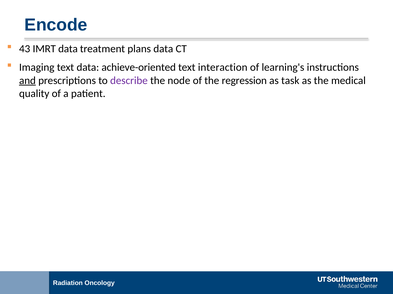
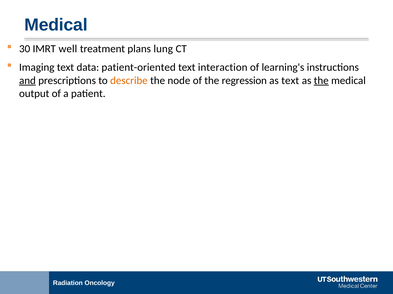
Encode: Encode -> Medical (56, 25)
43: 43 -> 30 (25, 49)
IMRT data: data -> well (68, 49)
plans data: data -> lung (163, 49)
achieve-oriented: achieve-oriented -> patient-oriented (139, 68)
describe colour: purple -> orange (129, 81)
as task: task -> text (290, 81)
the underline: none -> present (321, 81)
quality: quality -> output (34, 94)
